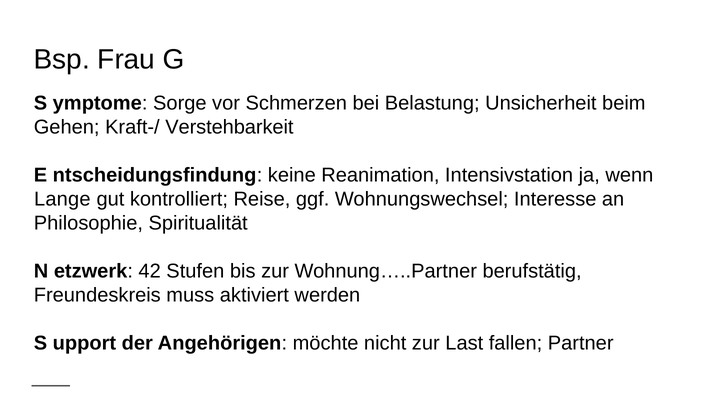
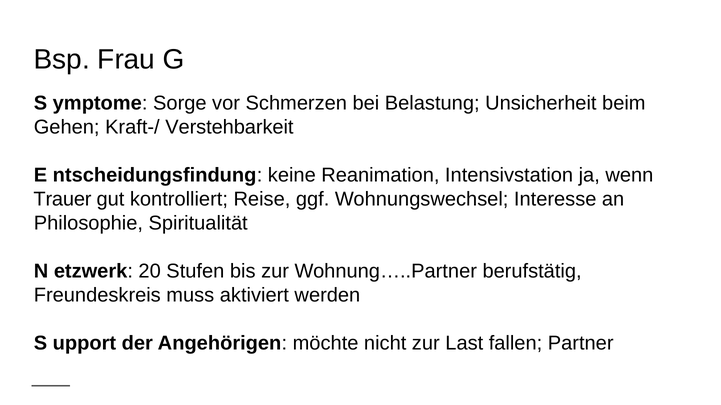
Lange: Lange -> Trauer (62, 199)
42: 42 -> 20 (150, 272)
